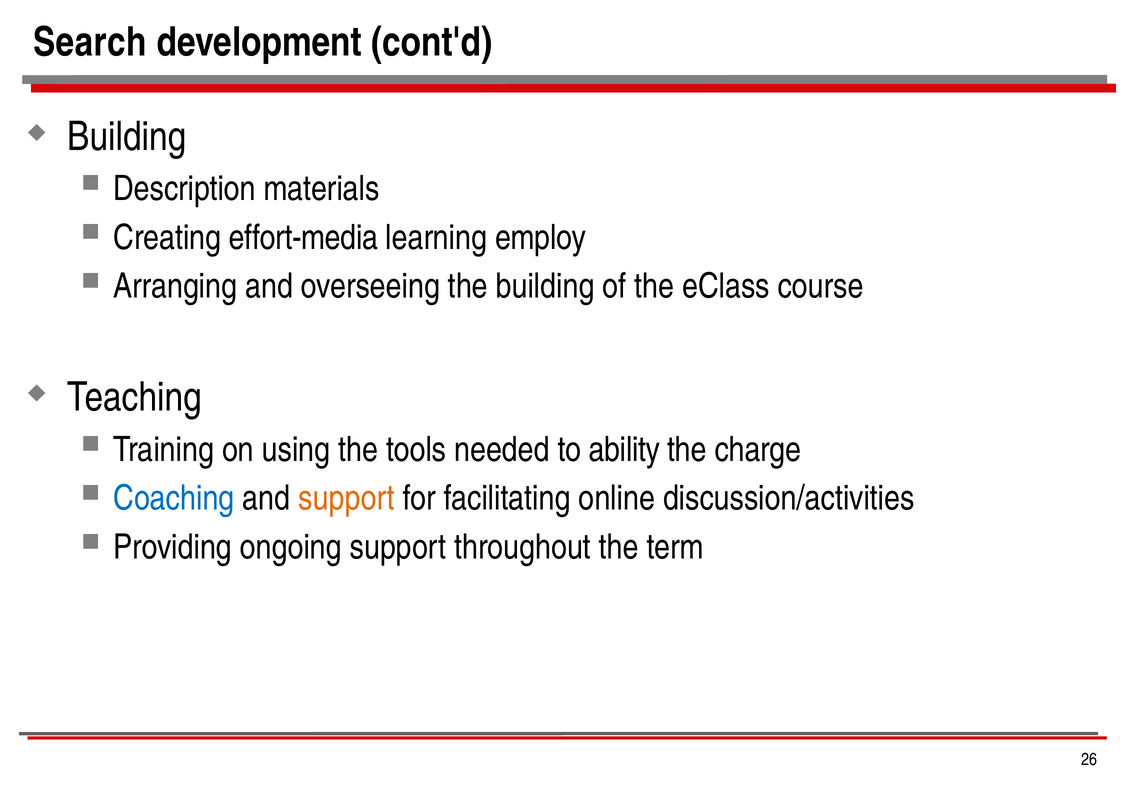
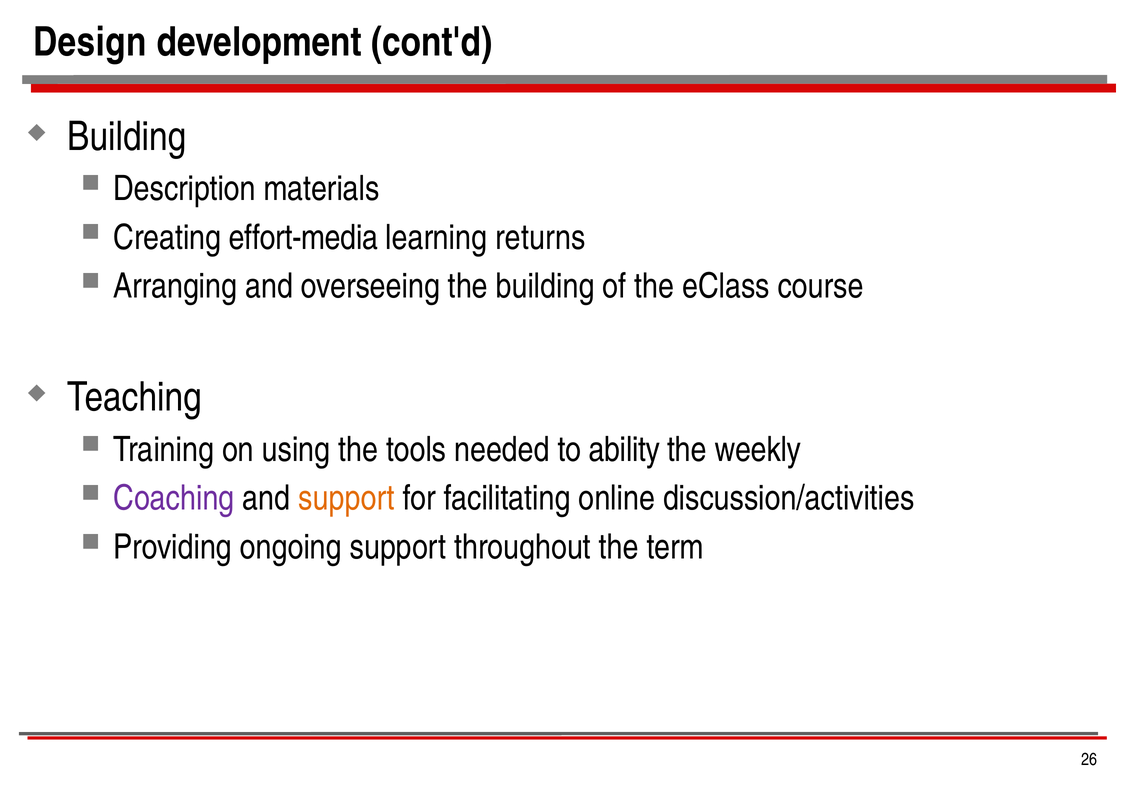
Search: Search -> Design (90, 42)
employ: employ -> returns (540, 238)
charge: charge -> weekly (758, 450)
Coaching colour: blue -> purple (174, 499)
